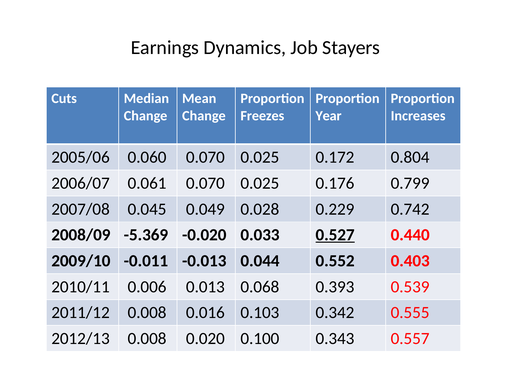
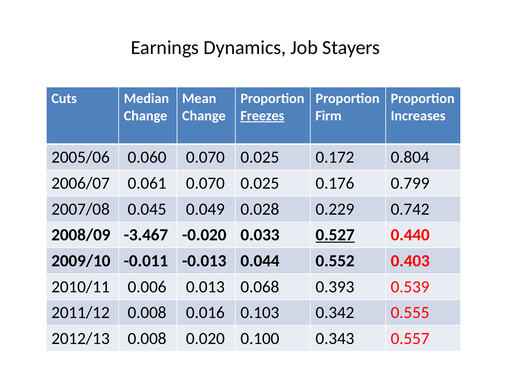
Freezes underline: none -> present (262, 116)
Year: Year -> Firm (328, 116)
-5.369: -5.369 -> -3.467 (146, 235)
